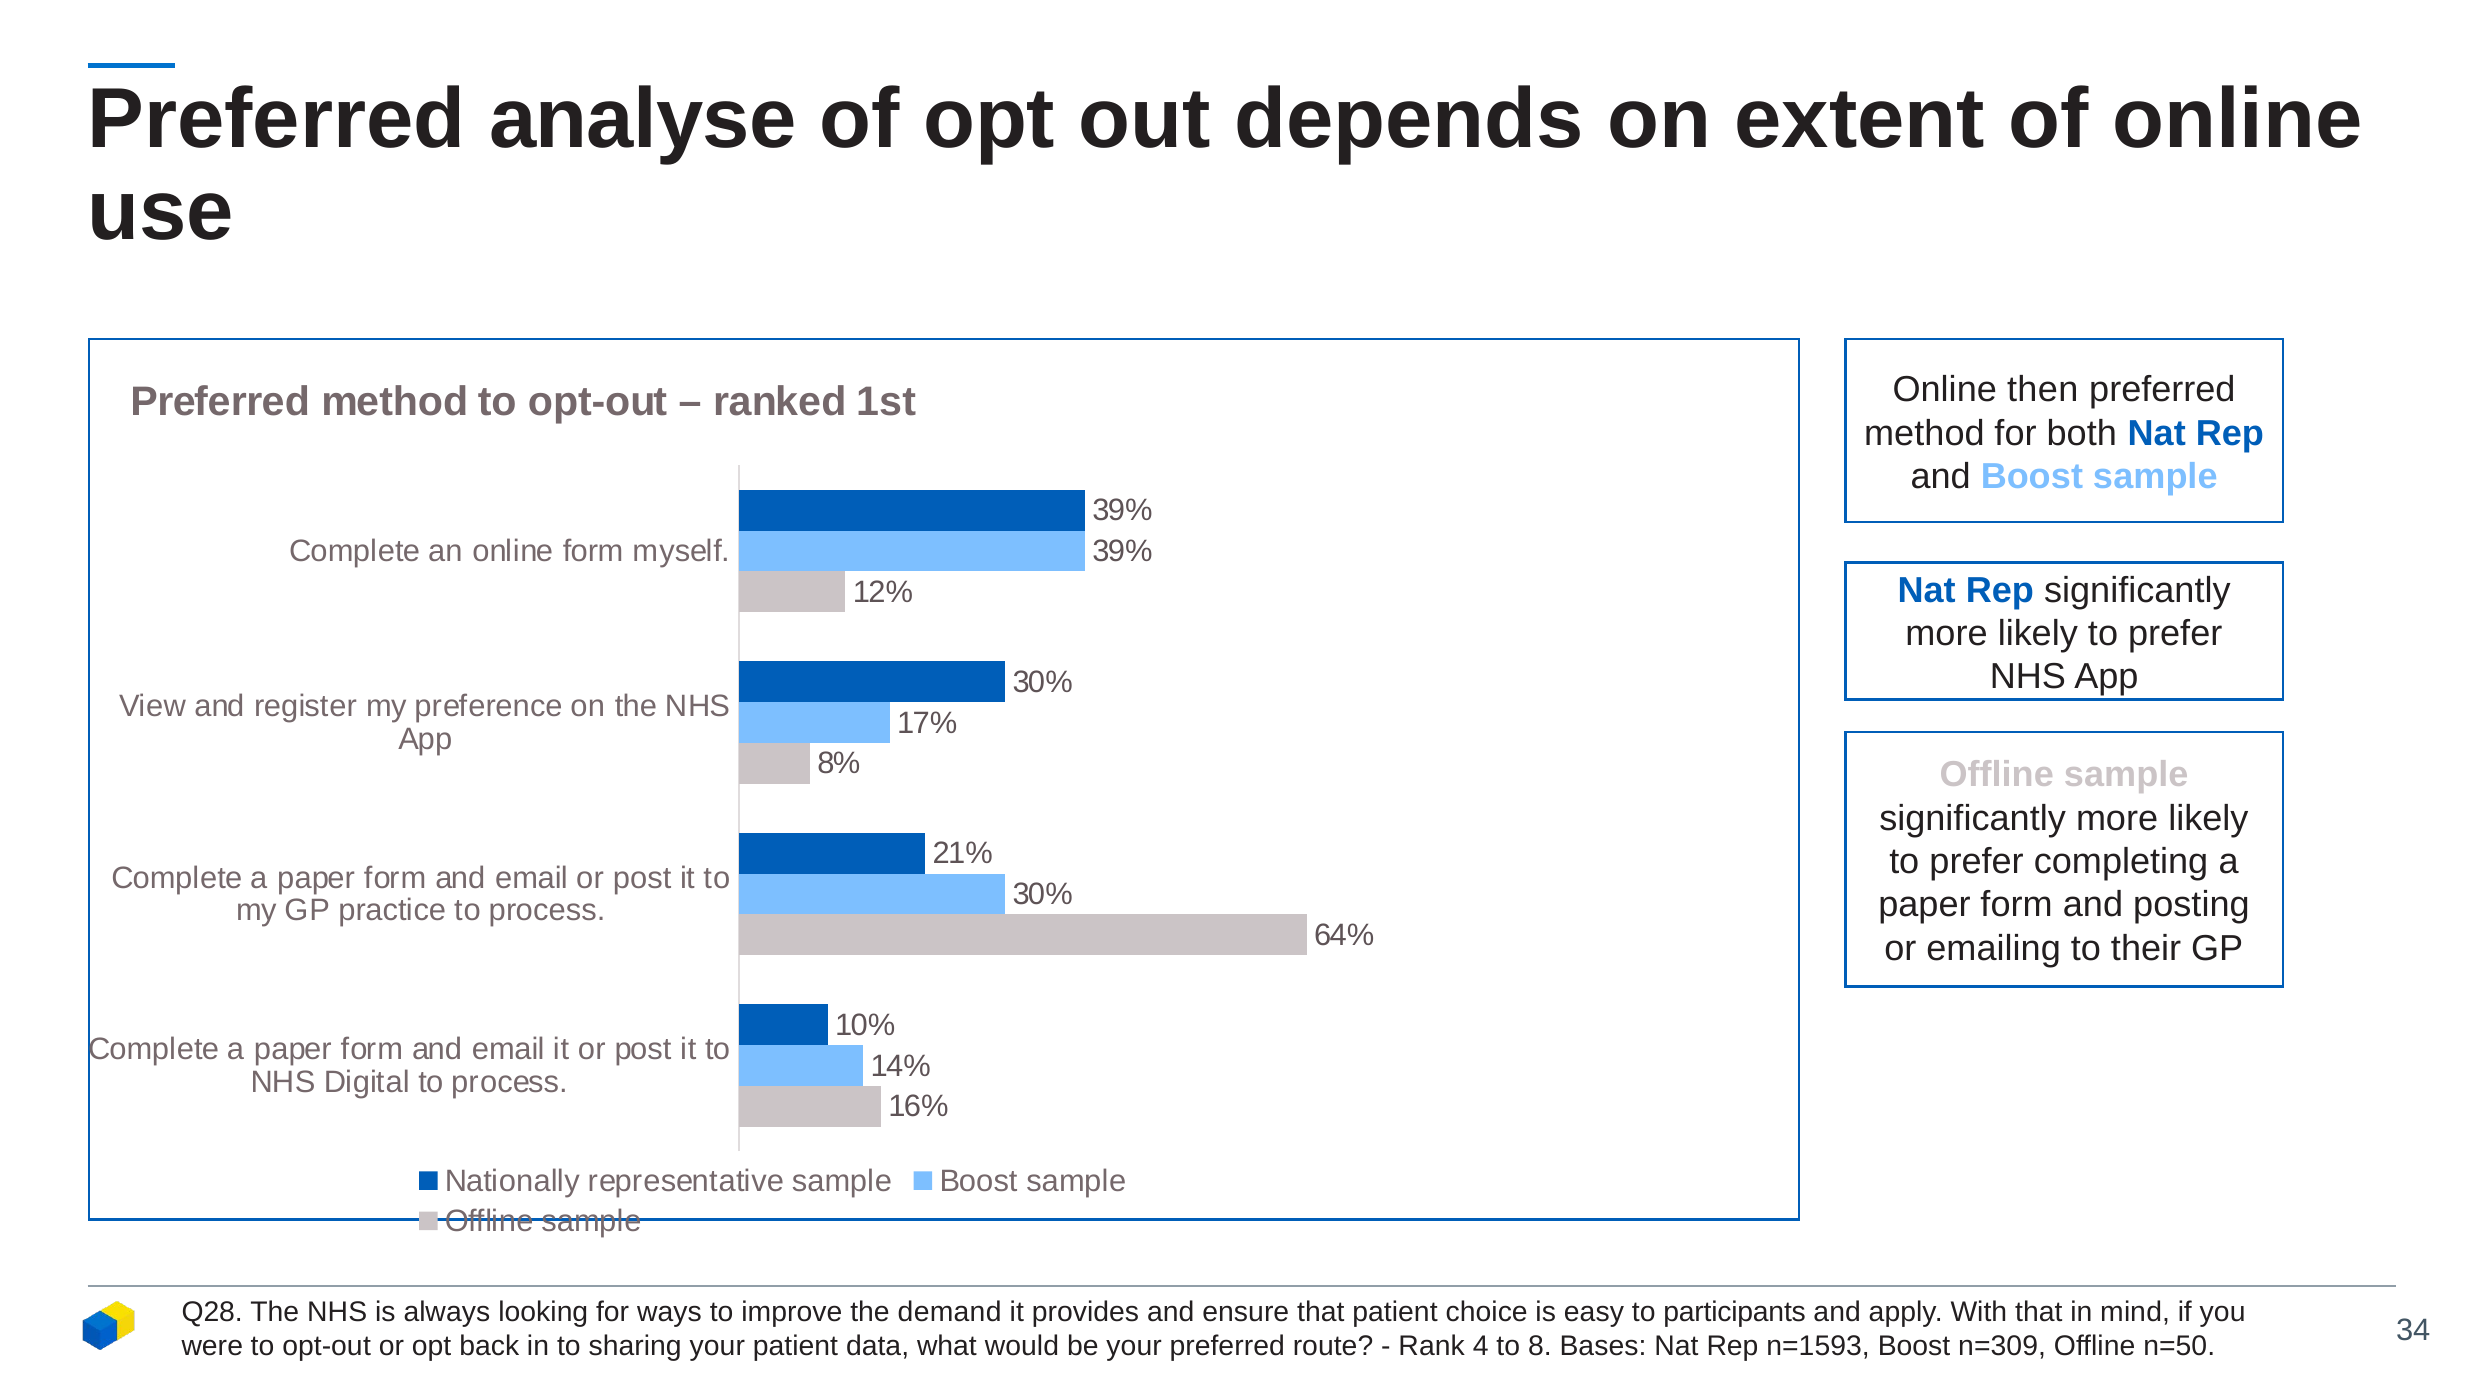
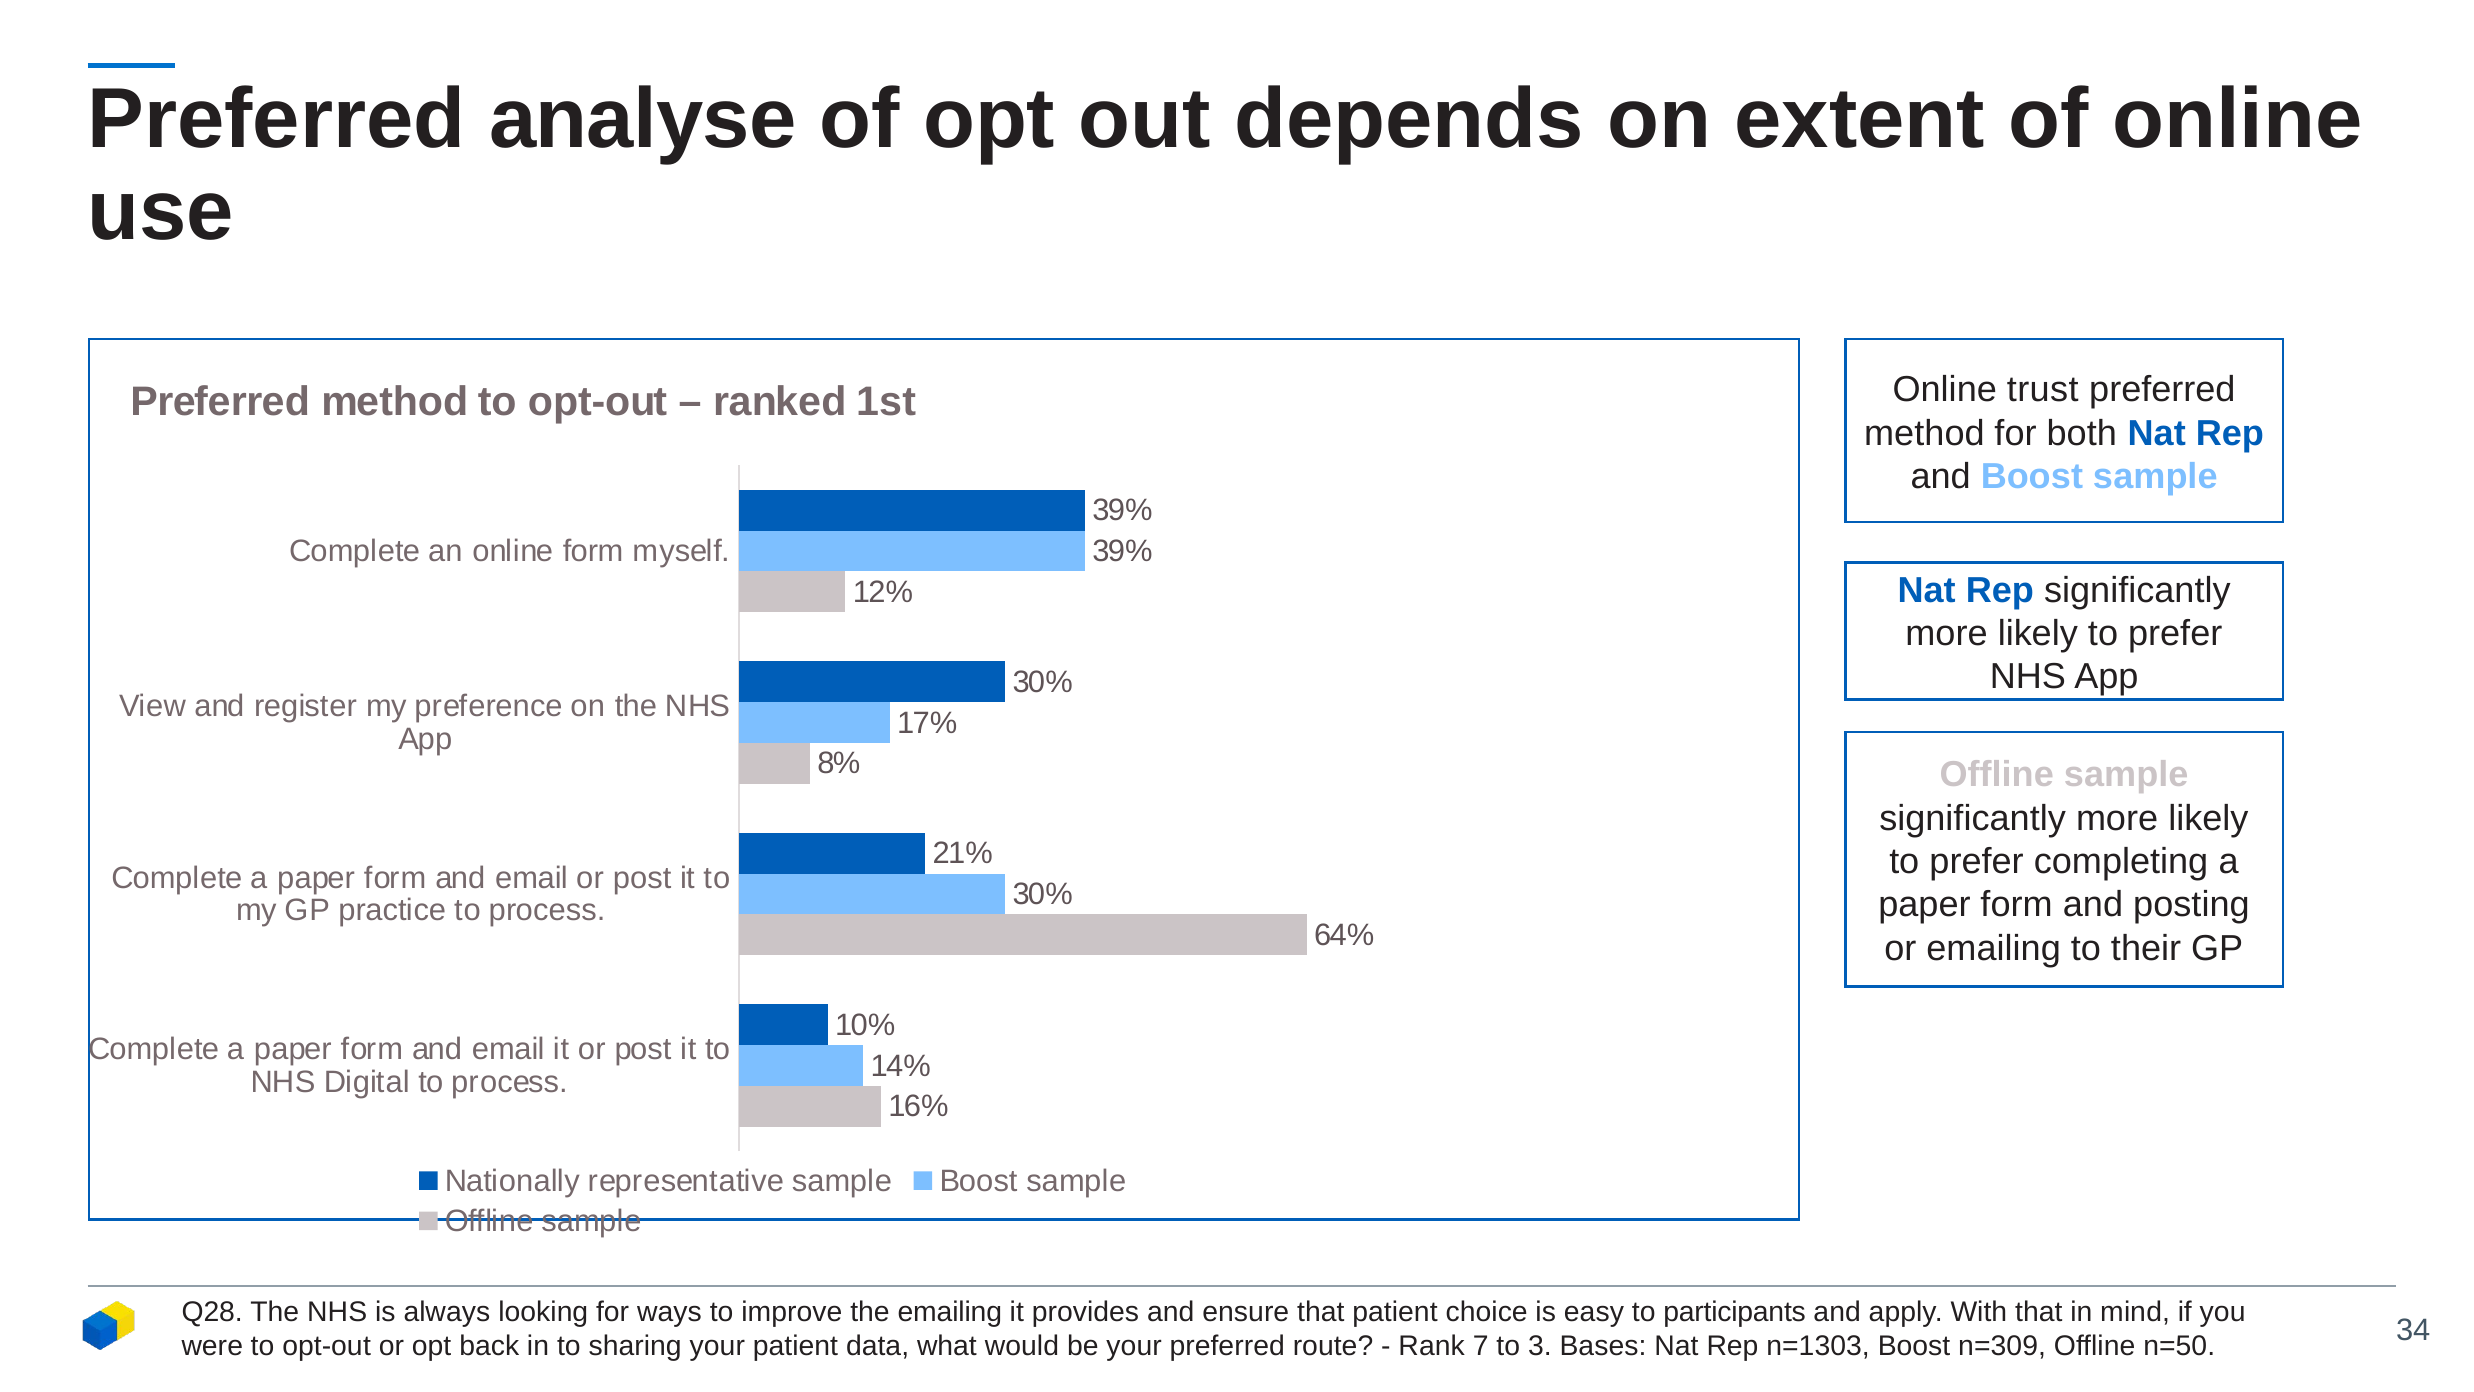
then: then -> trust (2043, 390)
the demand: demand -> emailing (950, 1311)
4: 4 -> 7 (1481, 1346)
8: 8 -> 3 (1540, 1346)
n=1593: n=1593 -> n=1303 (1818, 1346)
